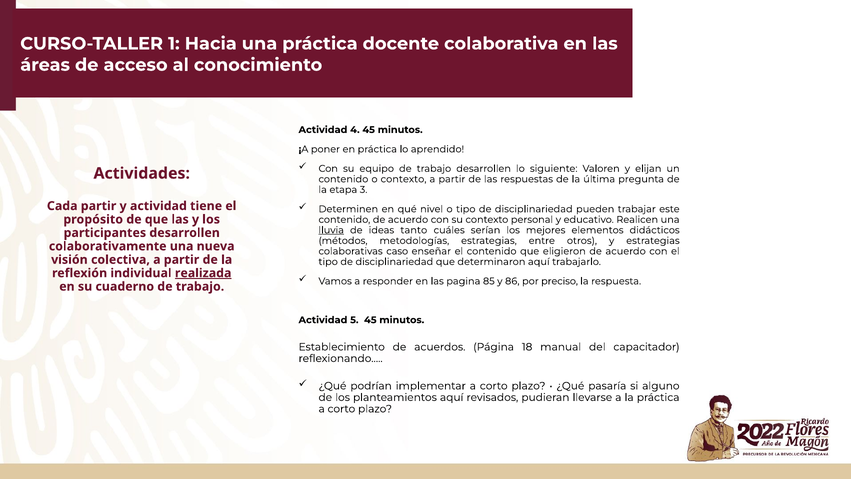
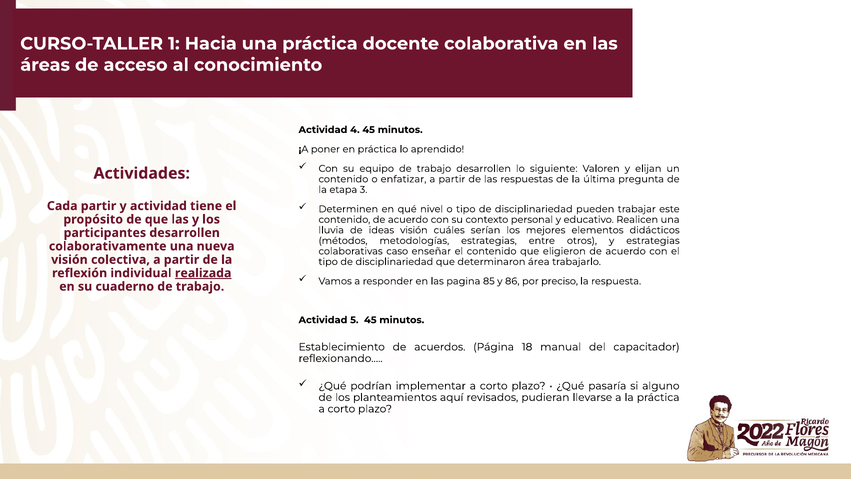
o contexto: contexto -> enfatizar (403, 179)
lluvia underline: present -> none (331, 230)
ideas tanto: tanto -> visión (414, 230)
determinaron aquí: aquí -> área (539, 262)
